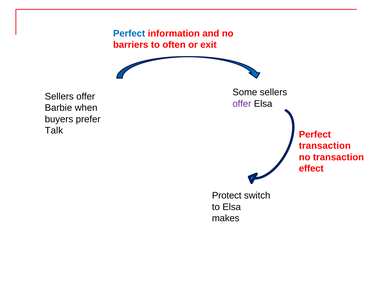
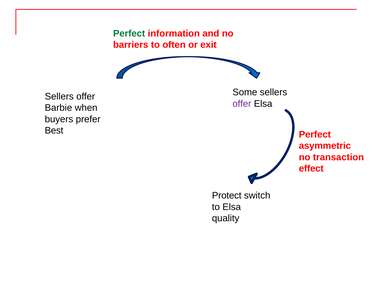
Perfect colour: blue -> green (129, 33)
Talk: Talk -> Best (54, 131)
transaction: transaction -> asymmetric (325, 146)
makes: makes -> quality (226, 219)
